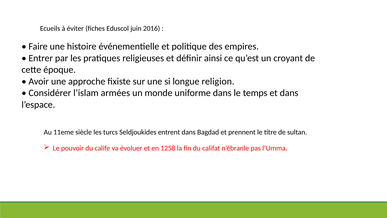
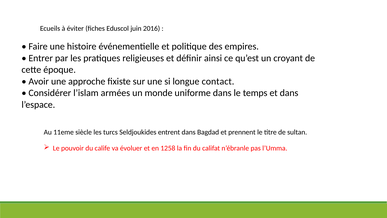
religion: religion -> contact (218, 81)
